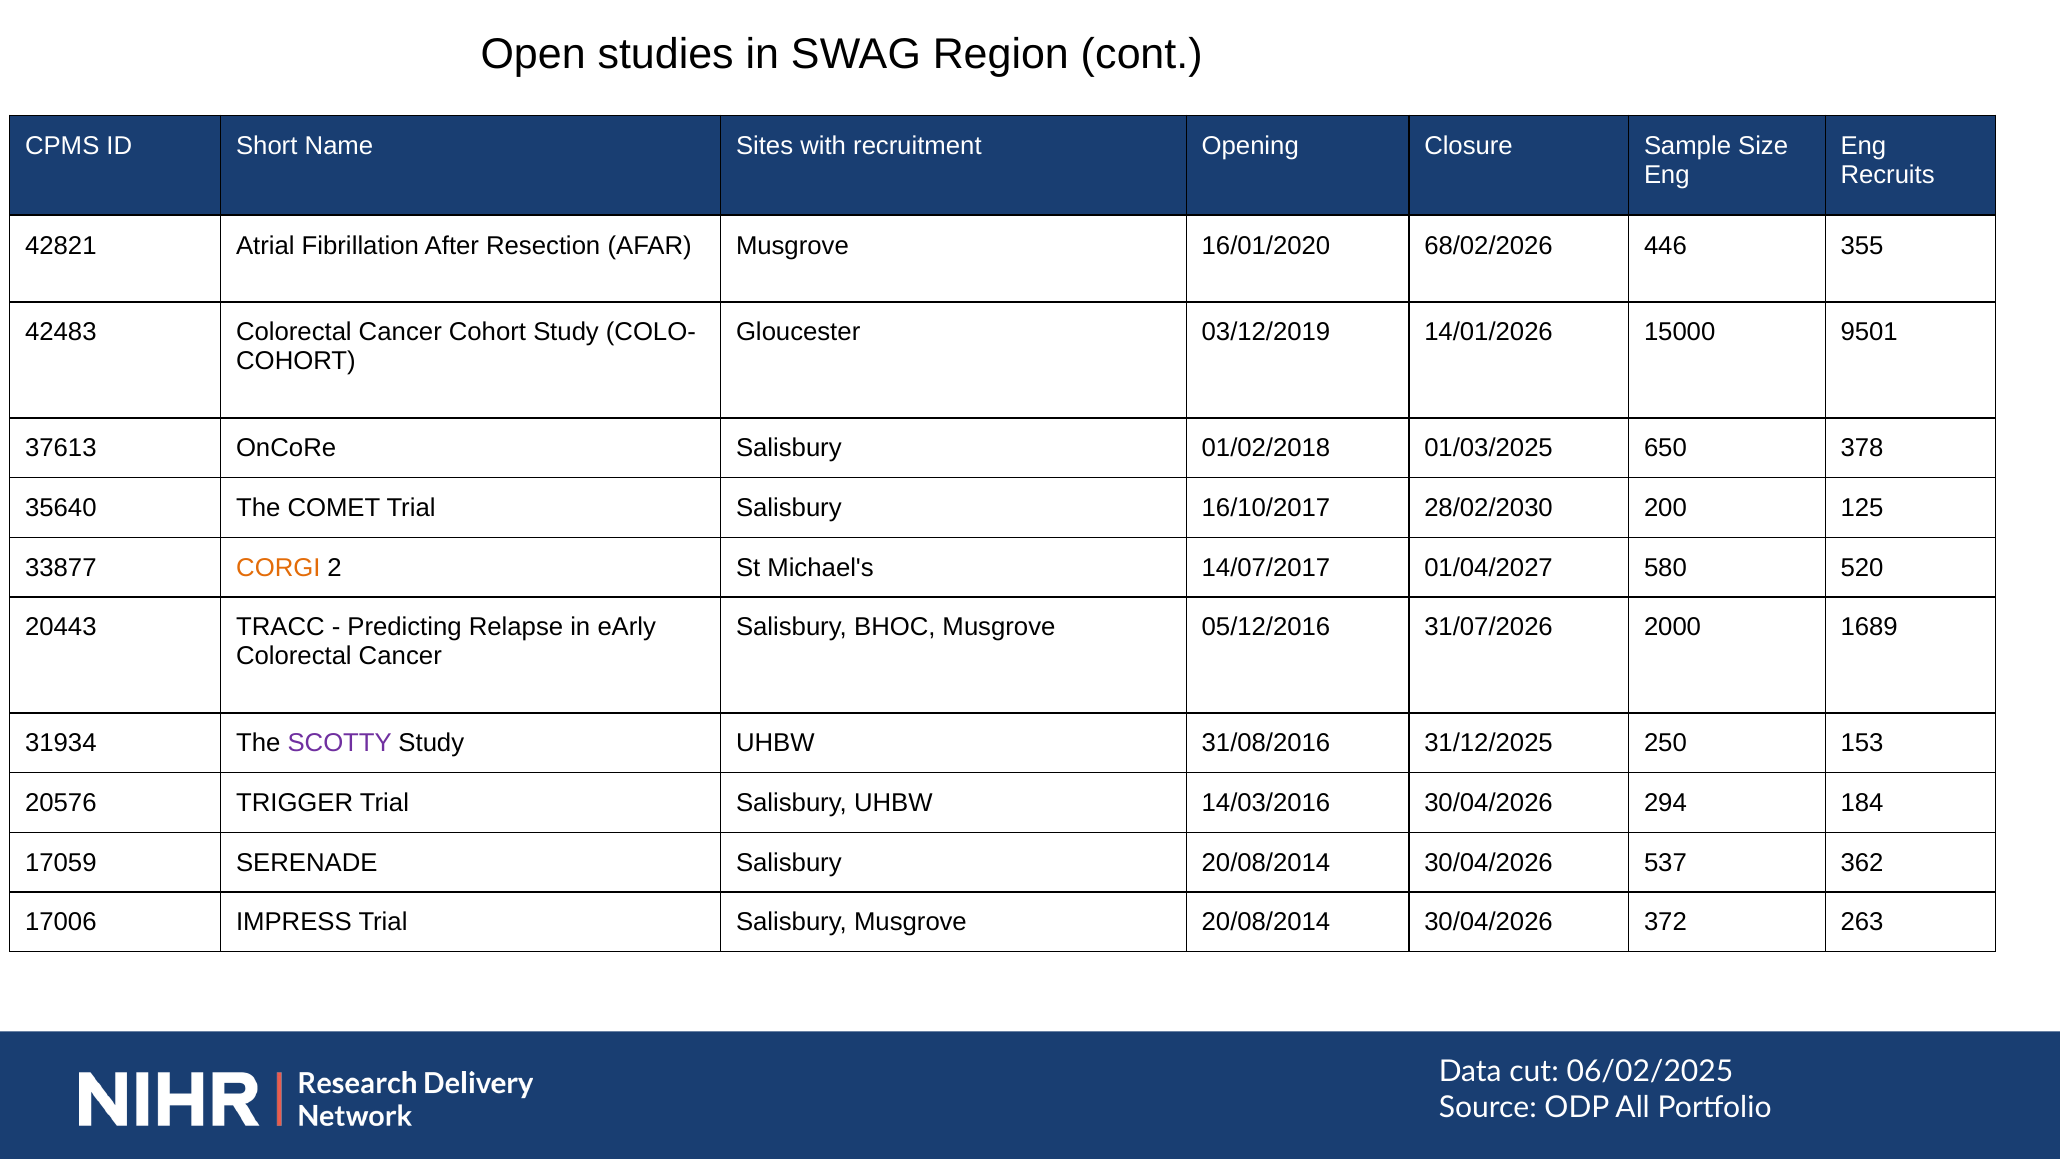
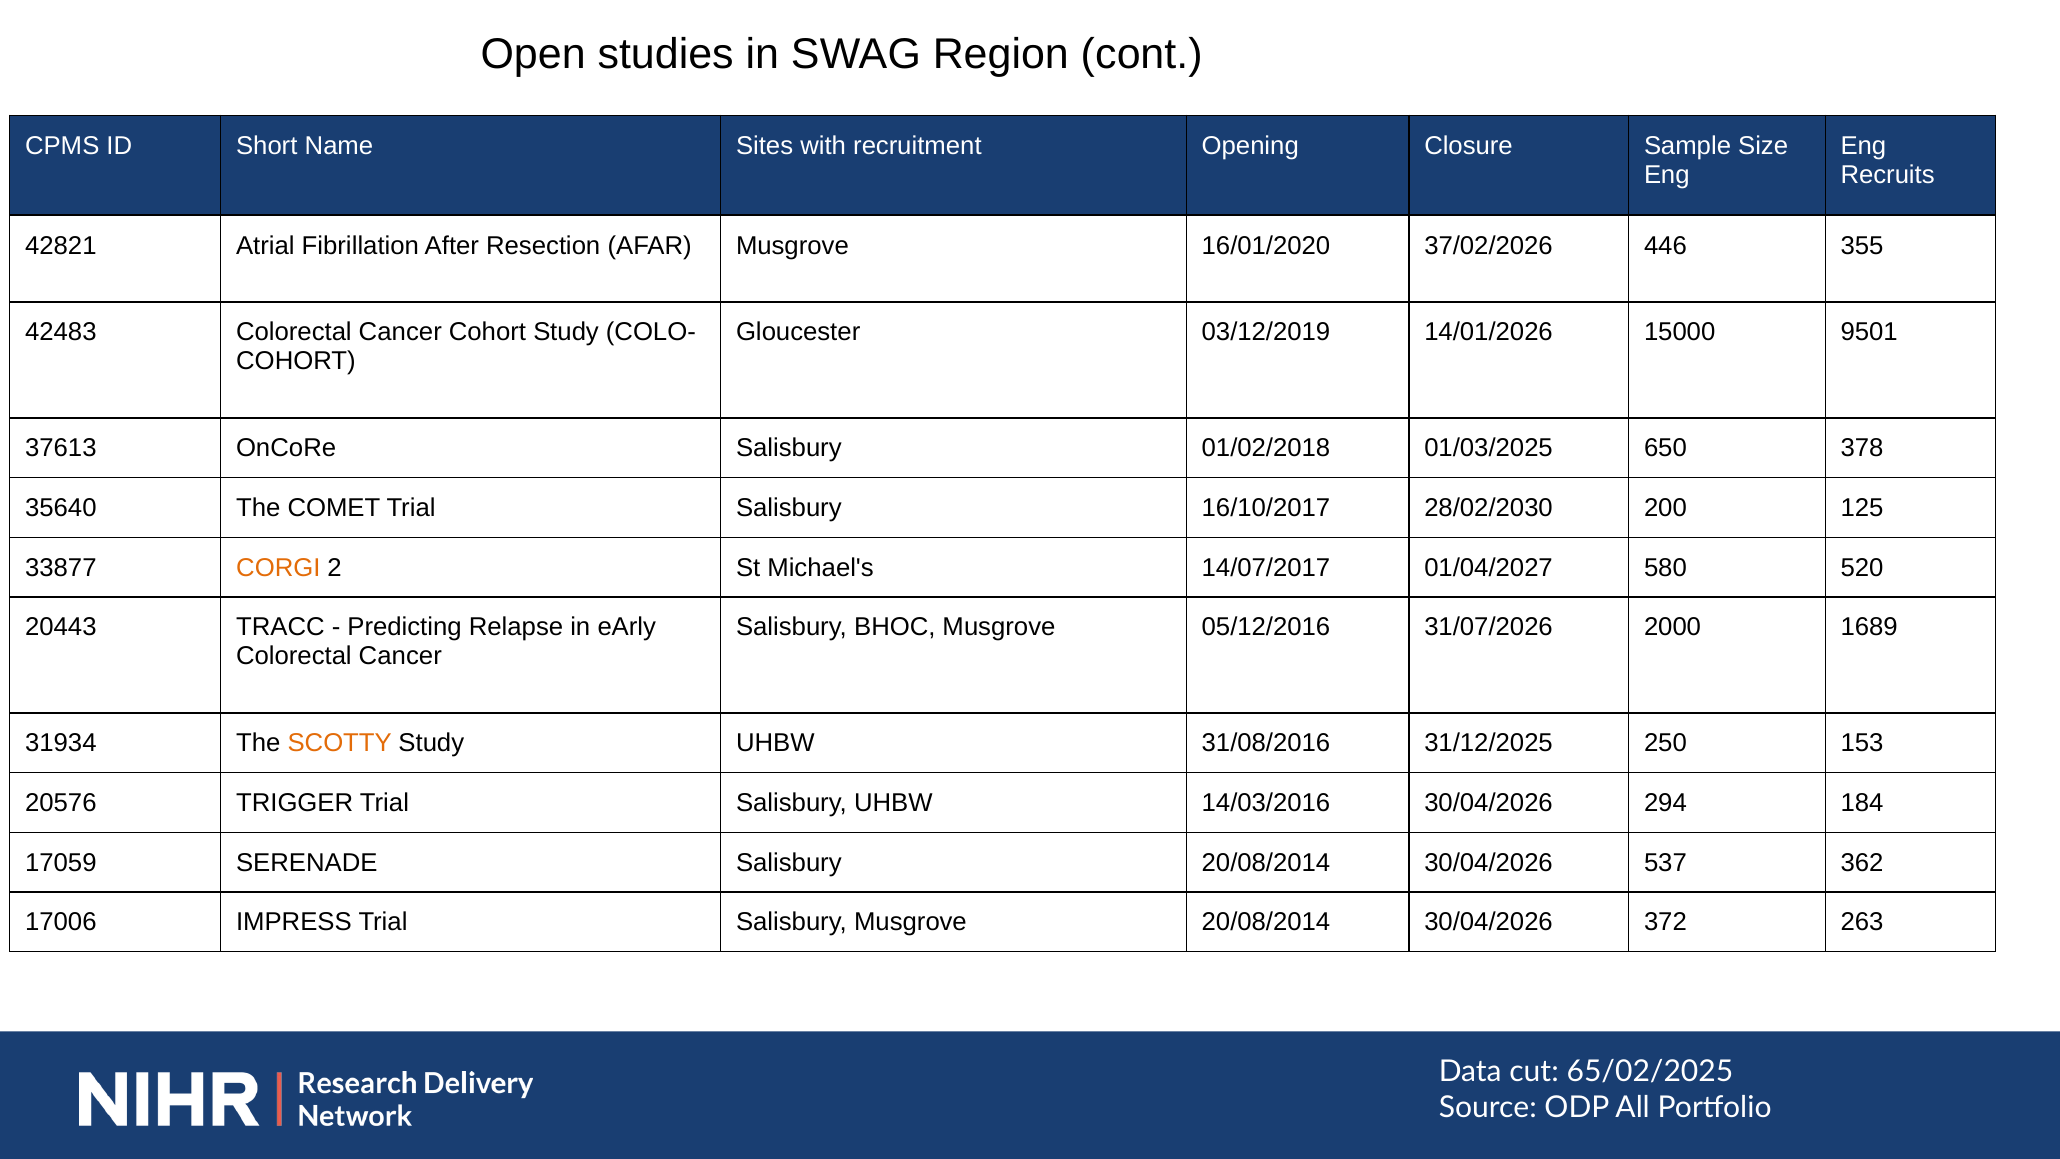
68/02/2026: 68/02/2026 -> 37/02/2026 (1489, 245)
SCOTTY colour: purple -> orange (340, 743)
06/02/2025: 06/02/2025 -> 65/02/2025 (1650, 1072)
